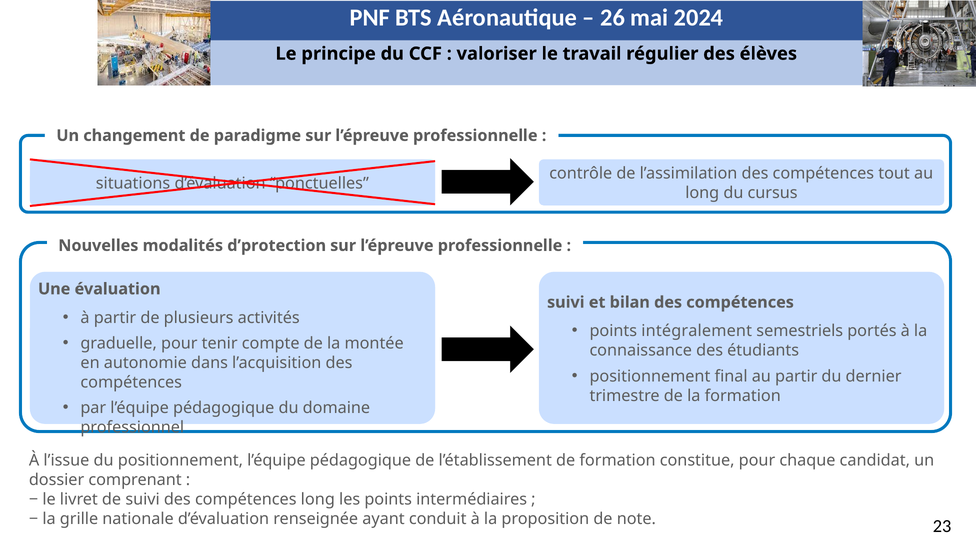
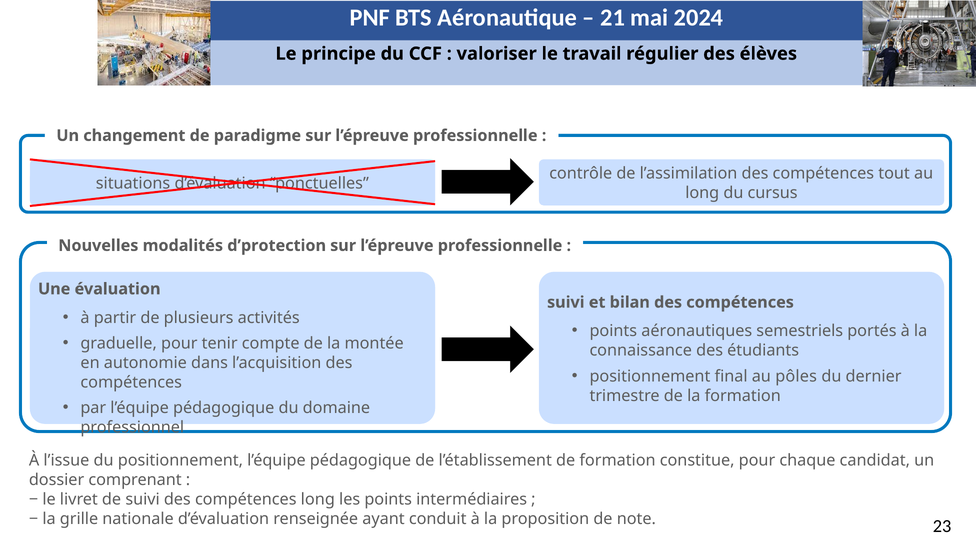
26: 26 -> 21 (613, 18)
intégralement: intégralement -> aéronautiques (697, 331)
au partir: partir -> pôles (796, 376)
